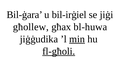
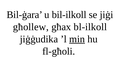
bil-irġiel: bil-irġiel -> bil-ilkoll (69, 15)
bl-huwa: bl-huwa -> bl-ilkoll (90, 27)
fl-għoli underline: present -> none (59, 51)
